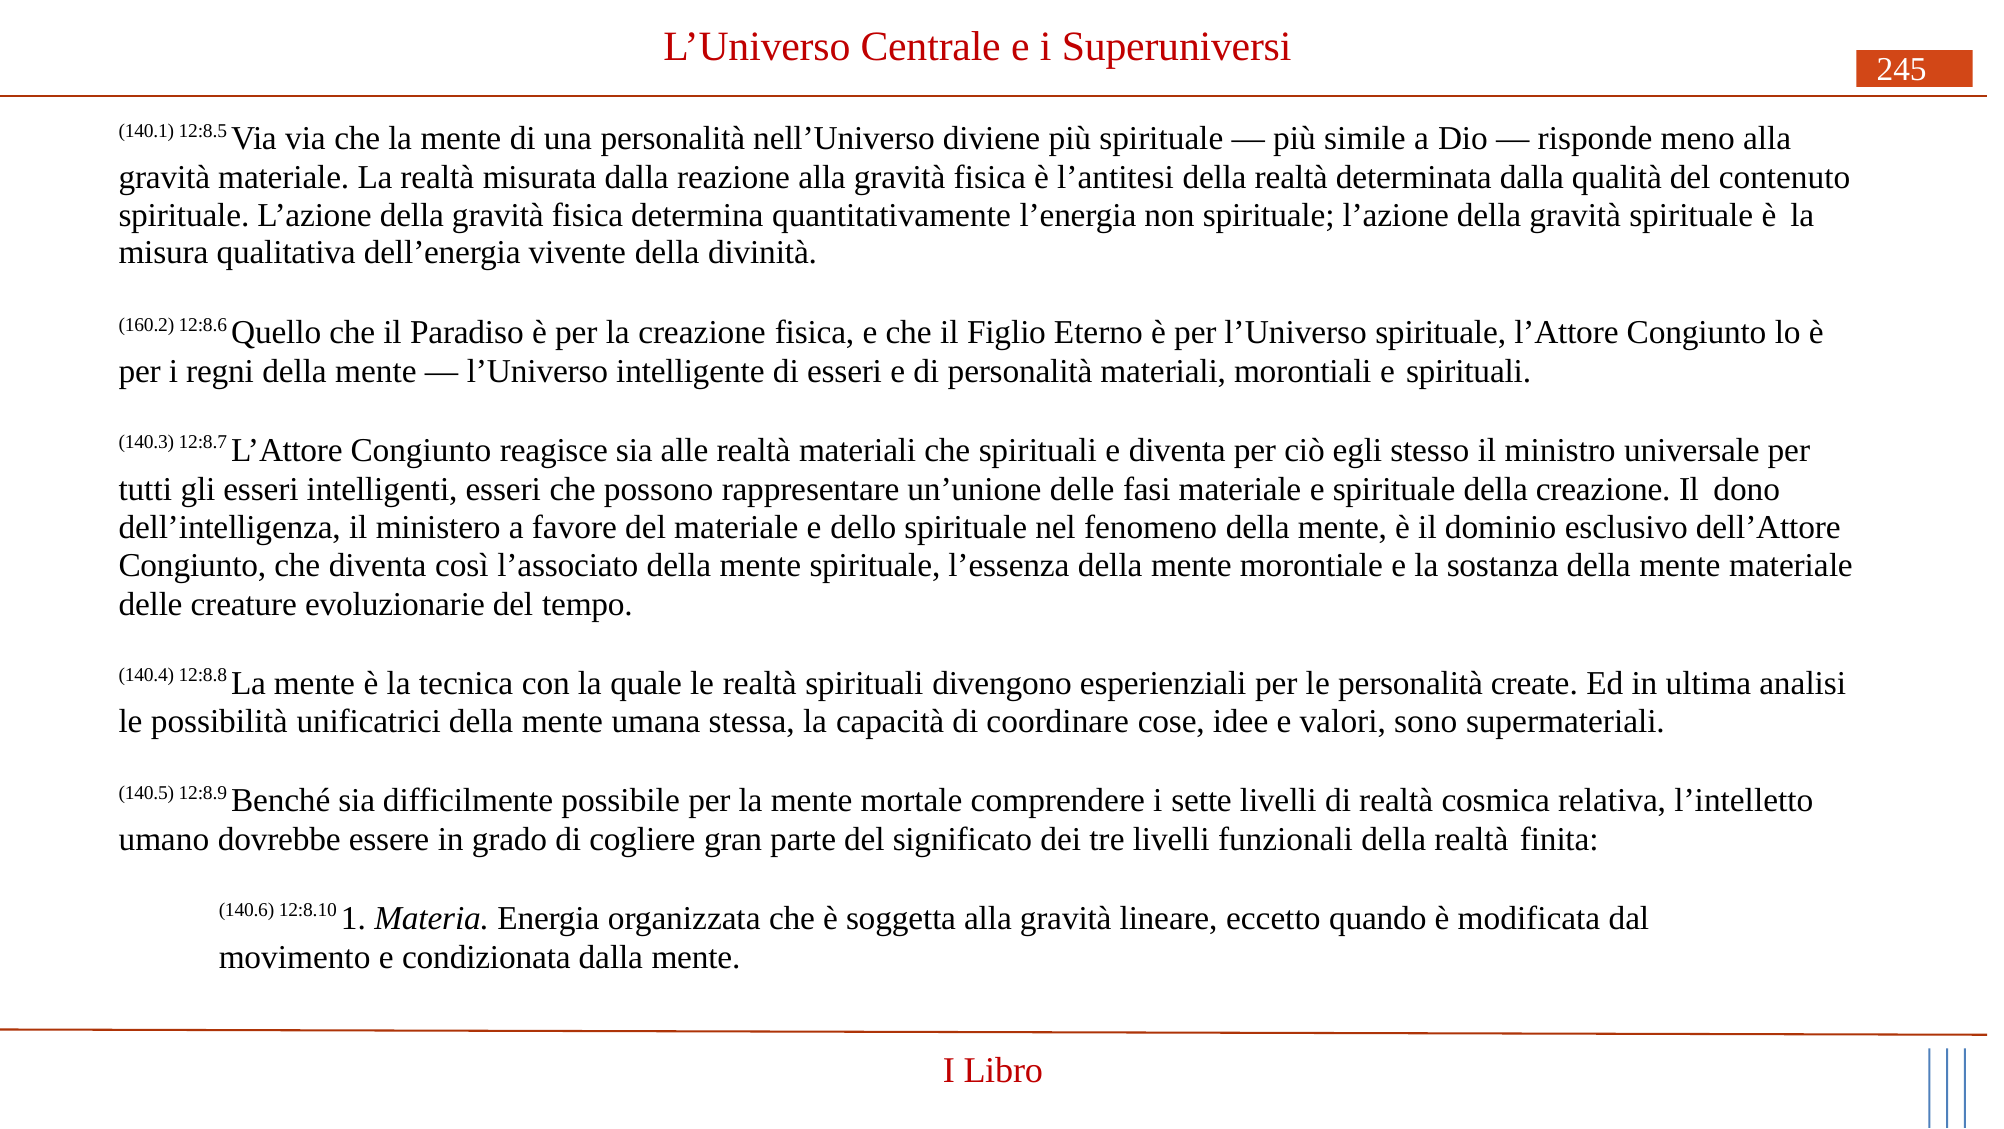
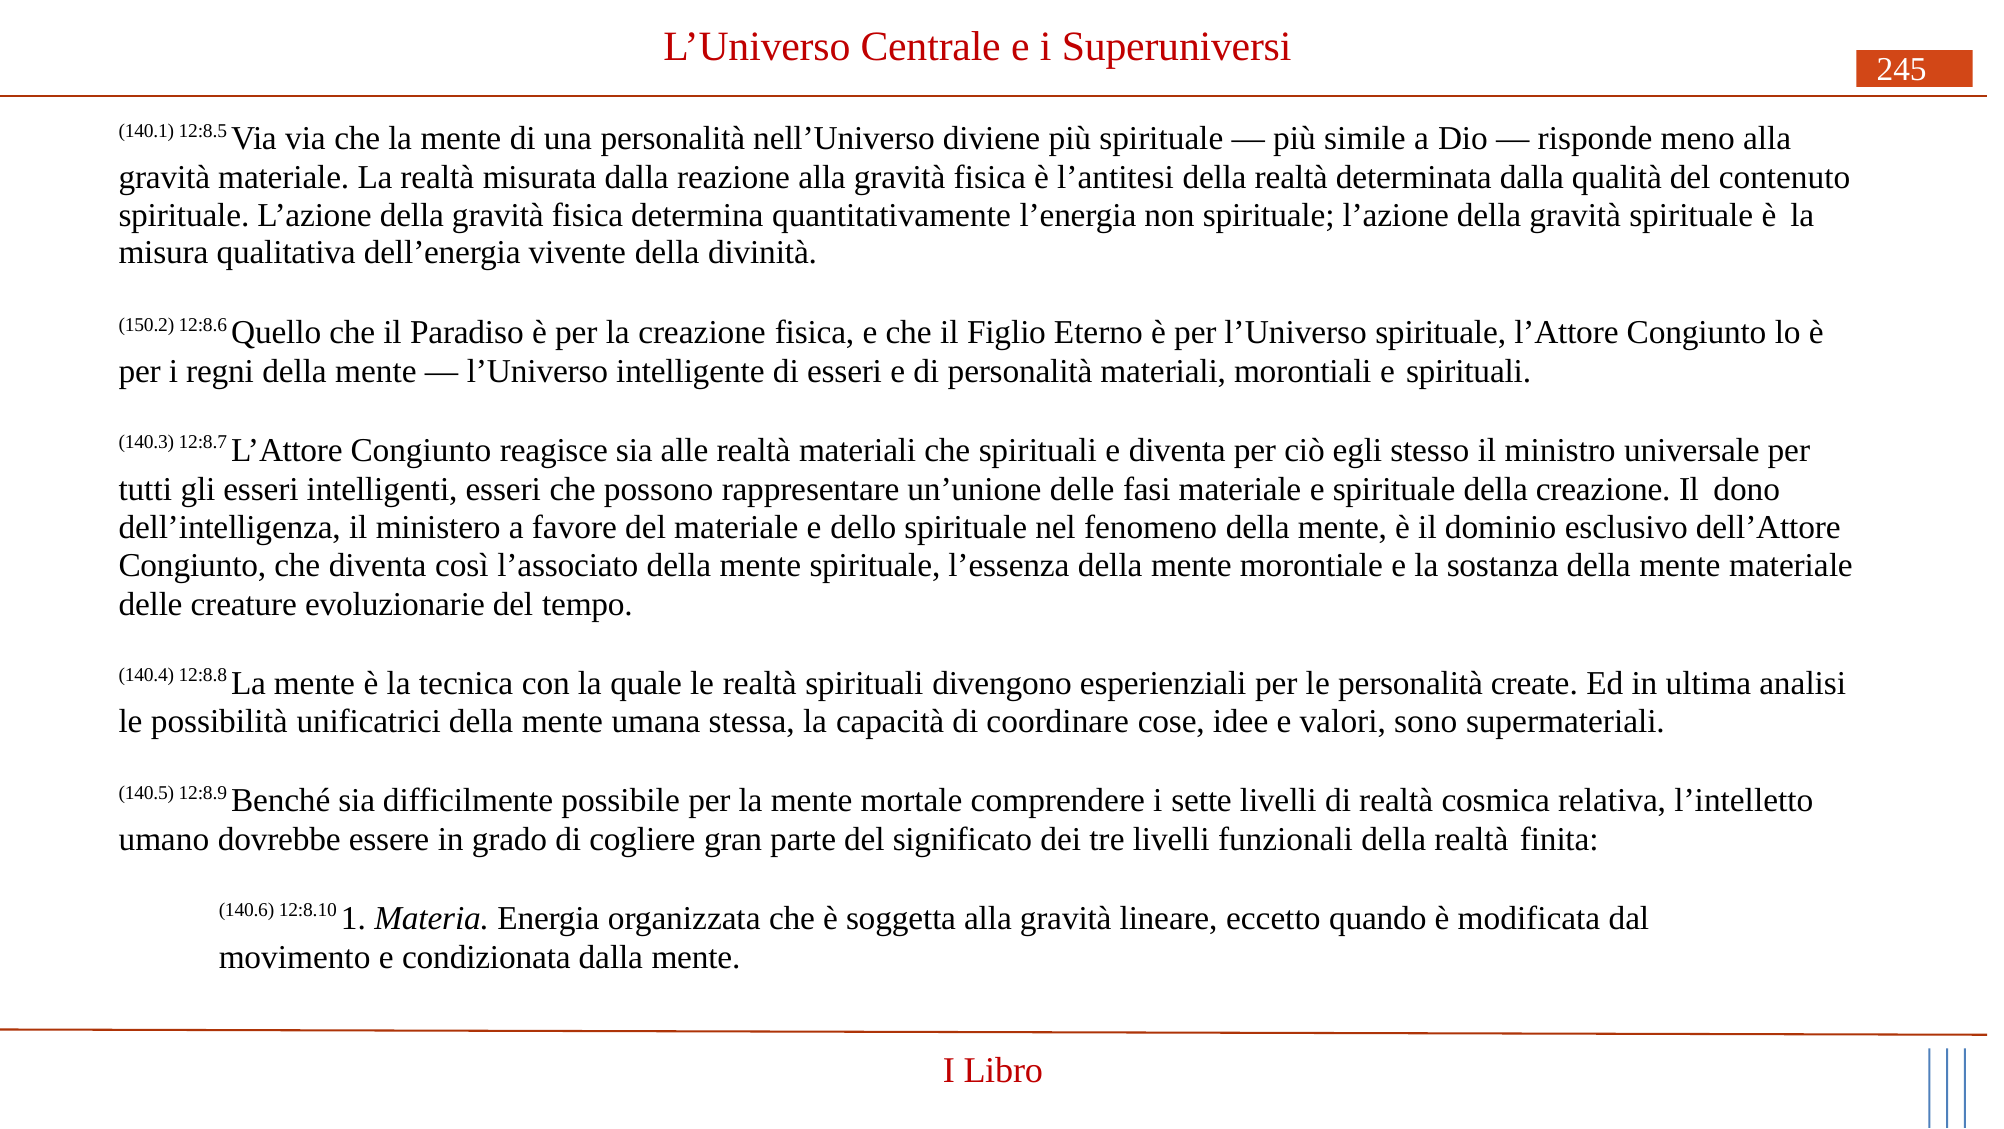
160.2: 160.2 -> 150.2 (146, 325)
